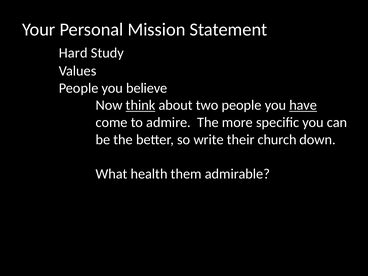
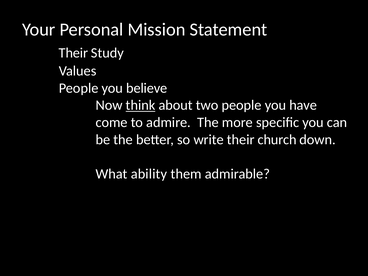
Hard: Hard -> Their (73, 53)
have underline: present -> none (303, 105)
health: health -> ability (149, 174)
